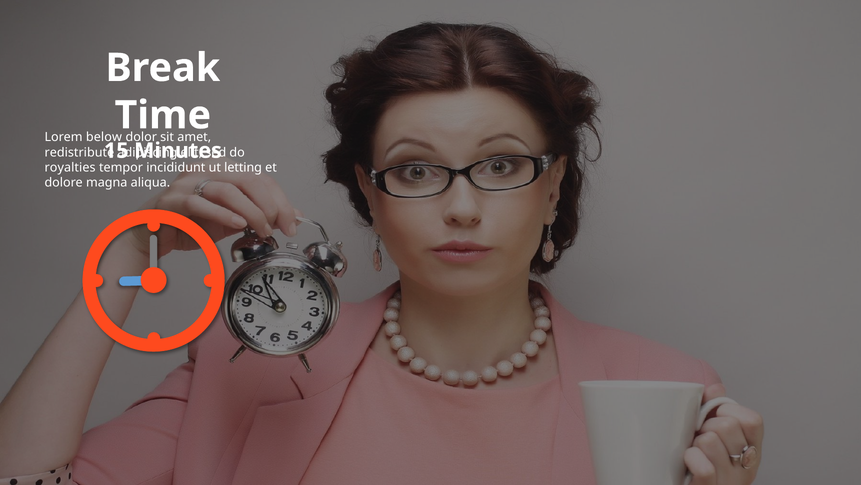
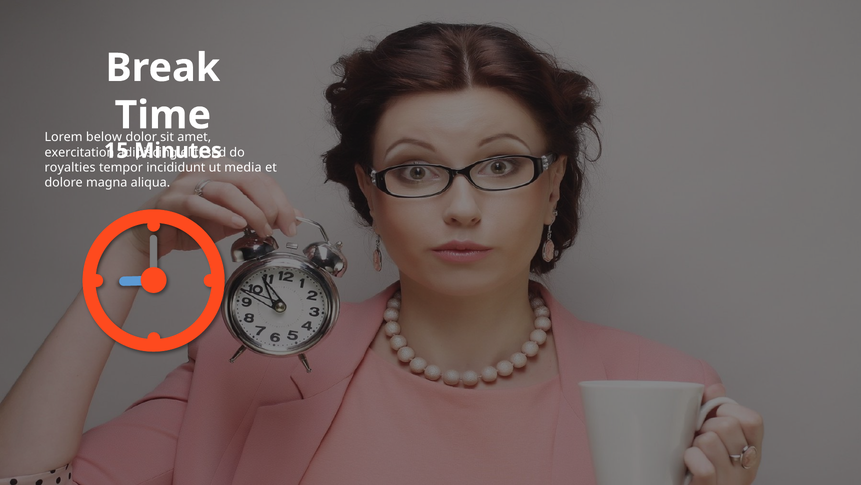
redistribute: redistribute -> exercitation (79, 152)
letting: letting -> media (243, 167)
